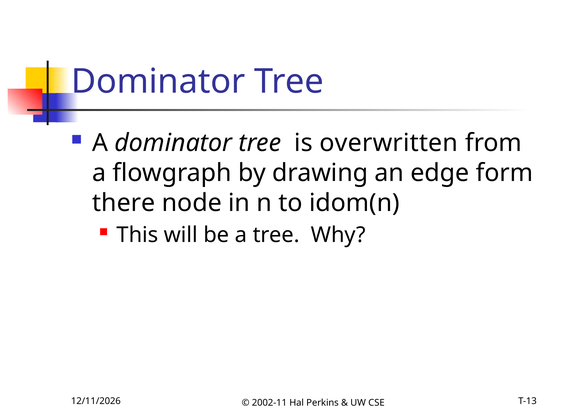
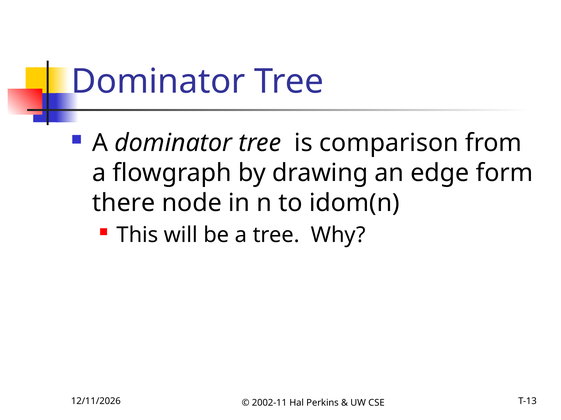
overwritten: overwritten -> comparison (389, 143)
